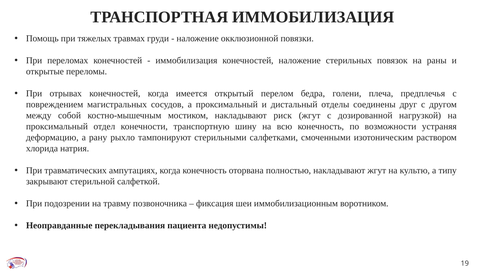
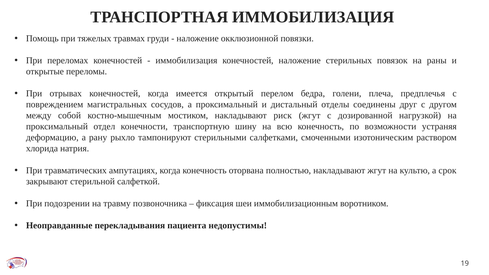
типу: типу -> срок (448, 171)
